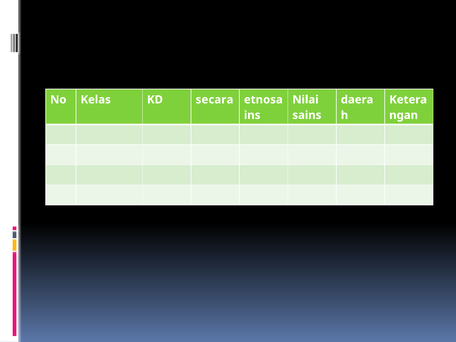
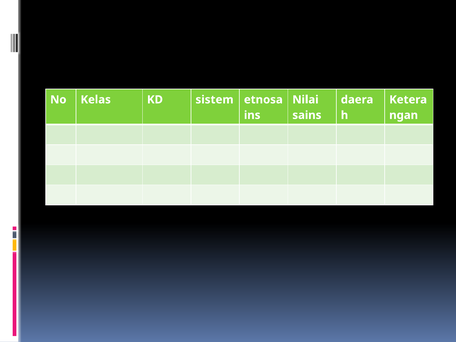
secara: secara -> sistem (215, 100)
